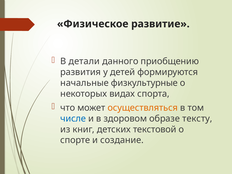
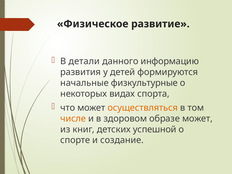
приобщению: приобщению -> информацию (170, 61)
числе colour: blue -> orange (73, 119)
образе тексту: тексту -> может (197, 119)
текстовой: текстовой -> успешной (155, 129)
